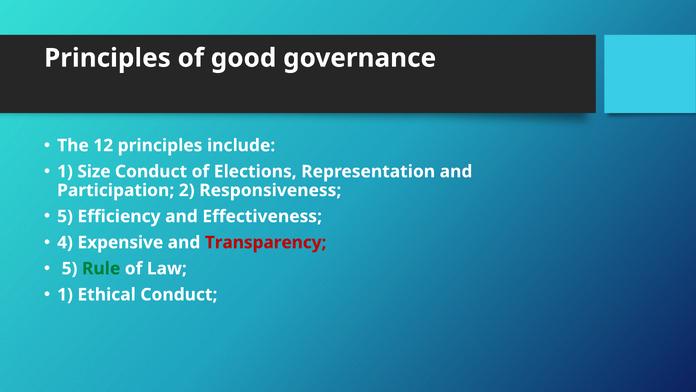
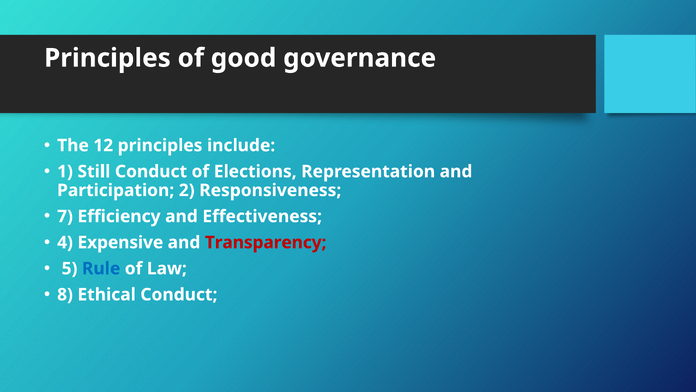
Size: Size -> Still (94, 171)
5: 5 -> 7 (65, 216)
Rule colour: green -> blue (101, 268)
1: 1 -> 8 (65, 294)
